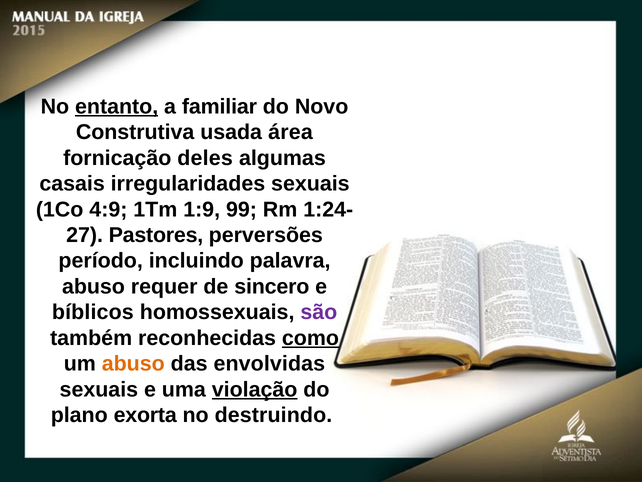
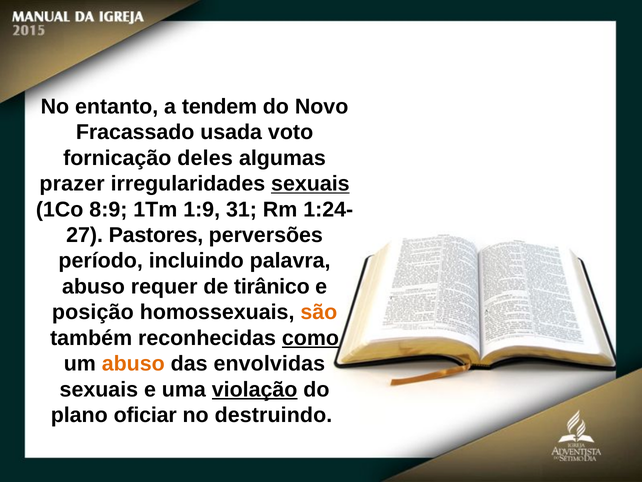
entanto underline: present -> none (117, 107)
familiar: familiar -> tendem (220, 107)
Construtiva: Construtiva -> Fracassado (135, 132)
área: área -> voto (291, 132)
casais: casais -> prazer (72, 184)
sexuais underline: none -> present (310, 184)
4:9: 4:9 -> 8:9 (108, 209)
99: 99 -> 31 (242, 209)
sincero: sincero -> tirânico (272, 286)
bíblicos: bíblicos -> posição (93, 312)
são colour: purple -> orange (319, 312)
exorta: exorta -> oficiar (145, 415)
